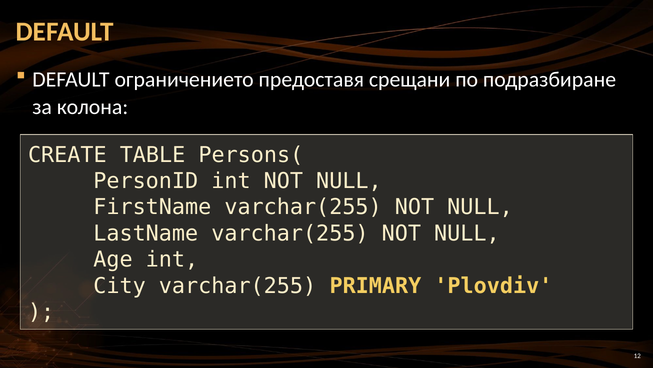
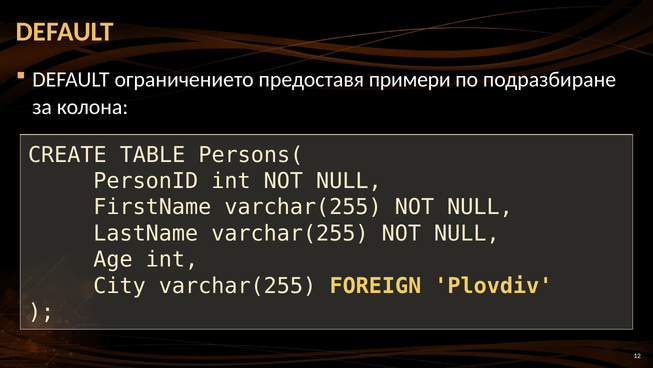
срещани: срещани -> примери (410, 80)
PRIMARY: PRIMARY -> FOREIGN (375, 285)
